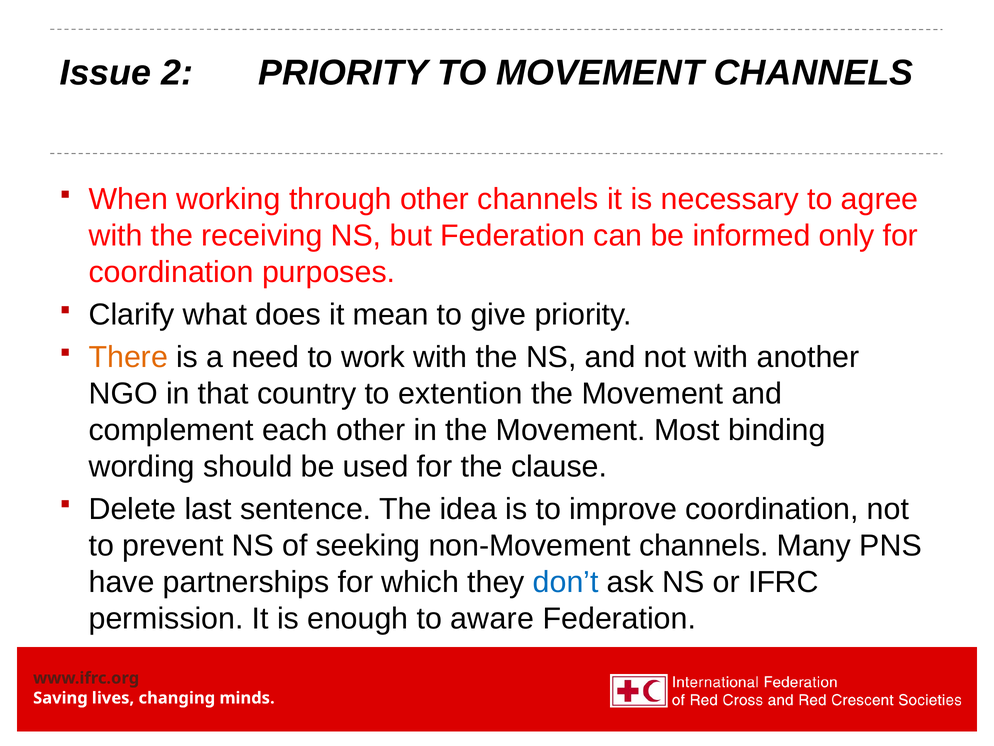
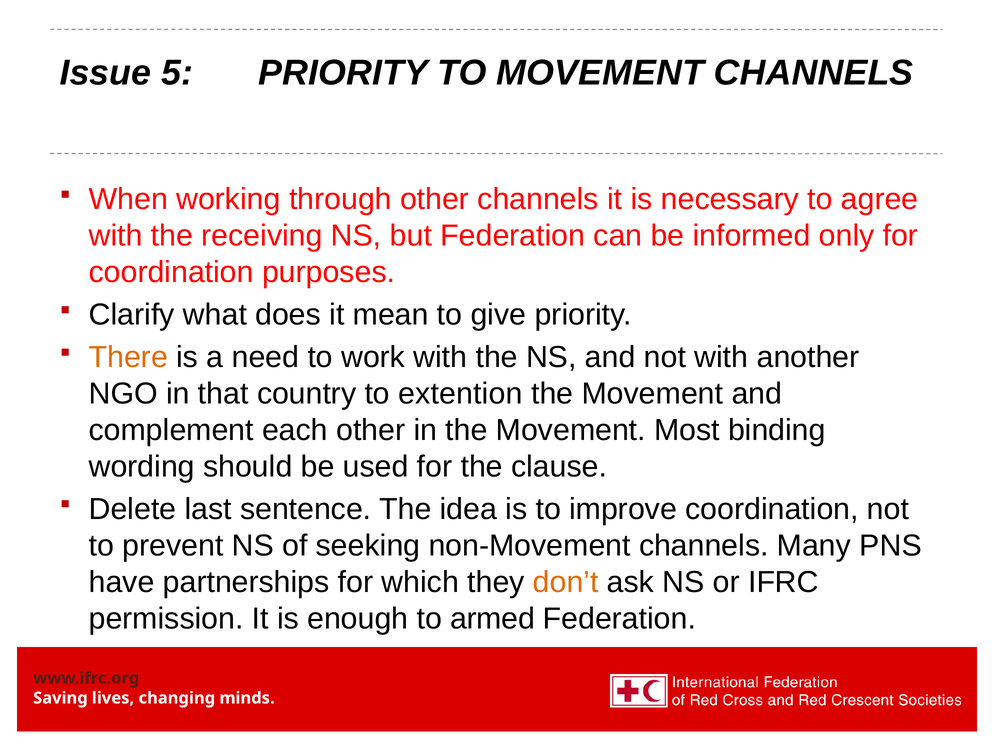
2: 2 -> 5 (177, 73)
don’t colour: blue -> orange (566, 582)
aware: aware -> armed (493, 618)
